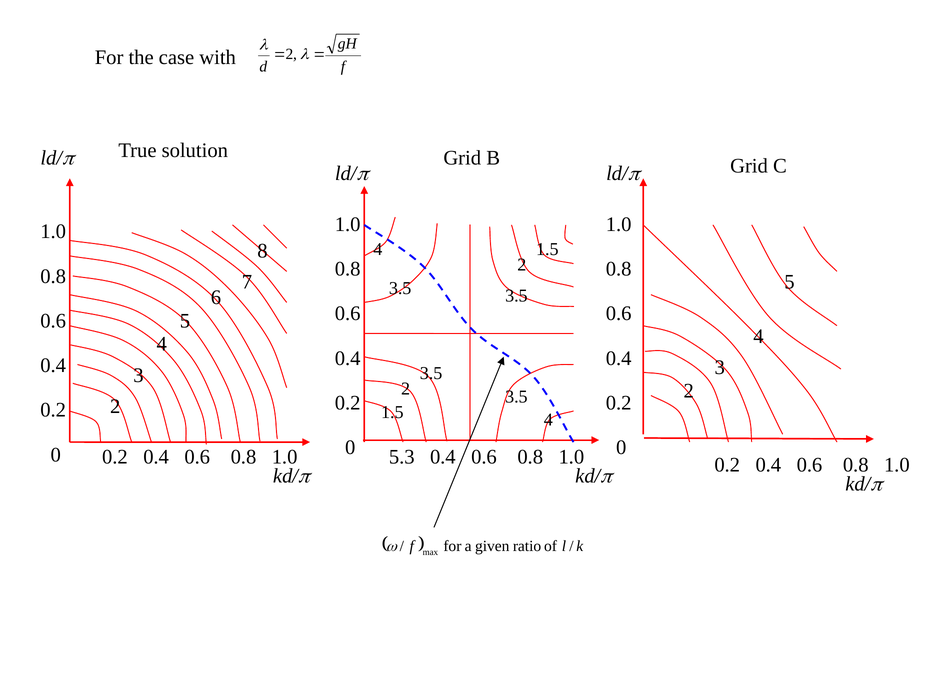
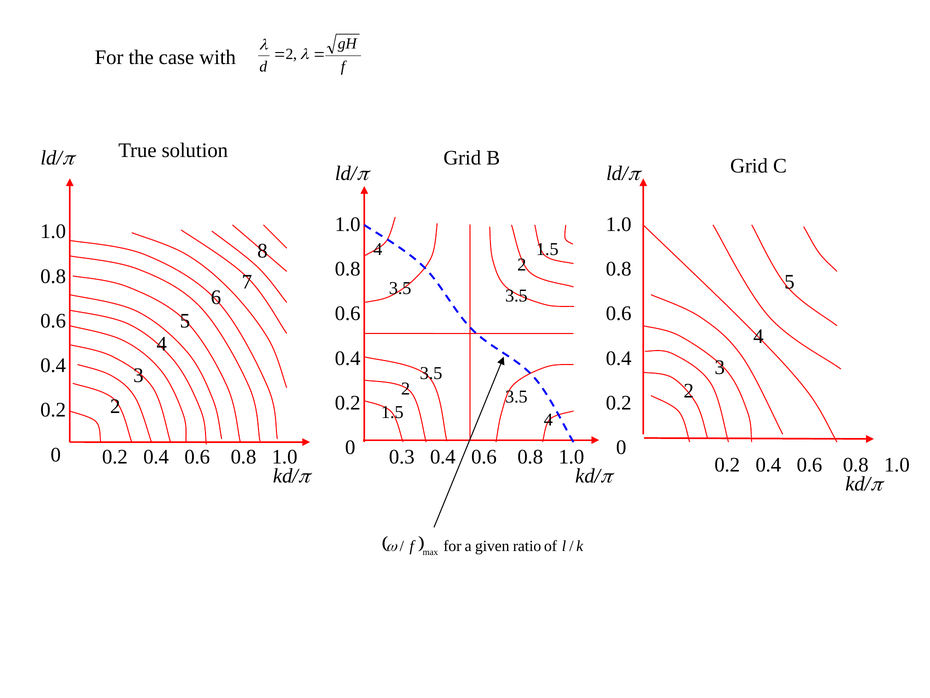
5.3: 5.3 -> 0.3 (402, 457)
